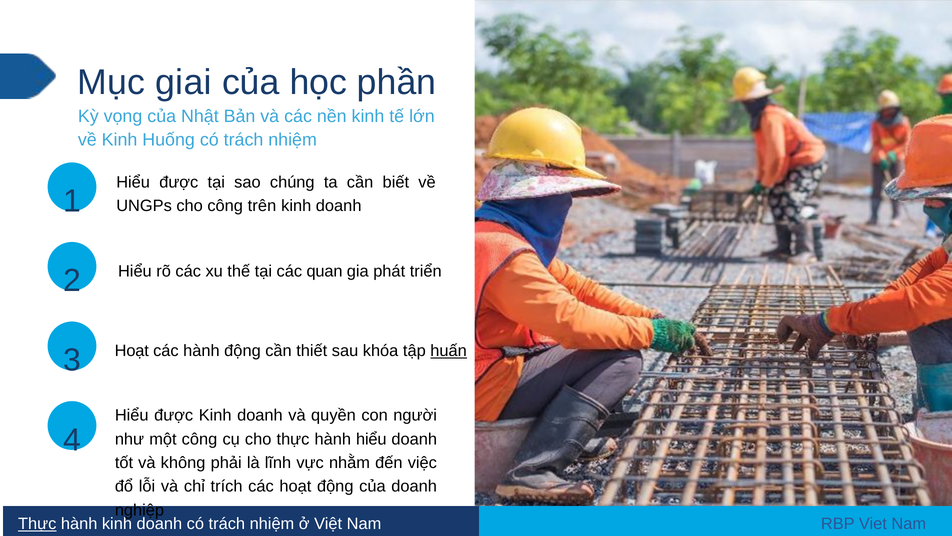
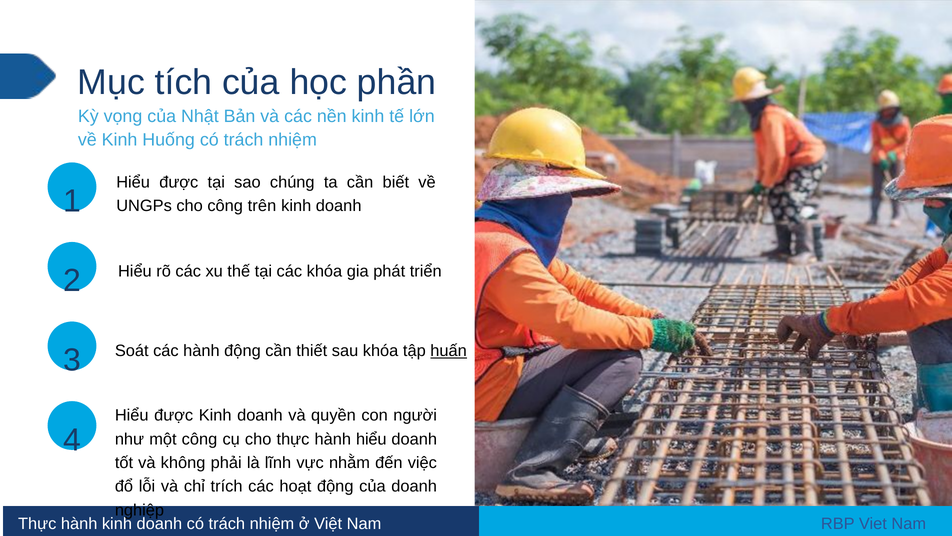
giai: giai -> tích (184, 82)
các quan: quan -> khóa (324, 271)
Hoạt: Hoạt -> Soát (132, 350)
Thực underline: present -> none (37, 523)
